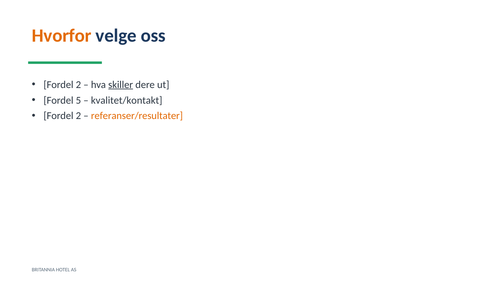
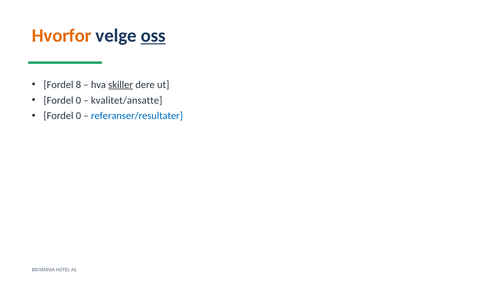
oss underline: none -> present (153, 36)
2: 2 -> 8 (78, 85)
5: 5 -> 0 (78, 100)
kvalitet/kontakt: kvalitet/kontakt -> kvalitet/ansatte (127, 100)
2: 2 -> 0 (78, 116)
referanser/resultater colour: orange -> blue (137, 116)
